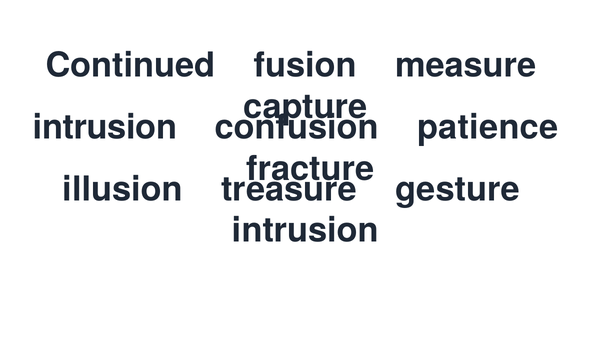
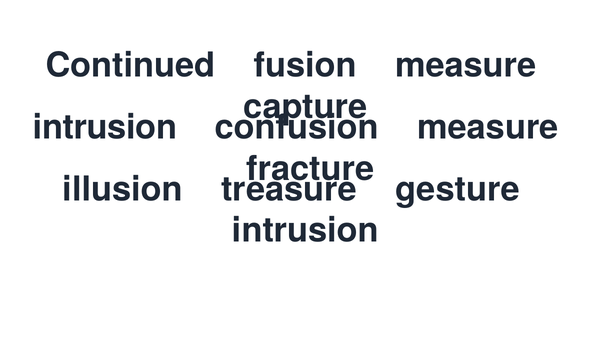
patience: patience -> measure (488, 127)
